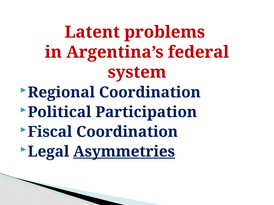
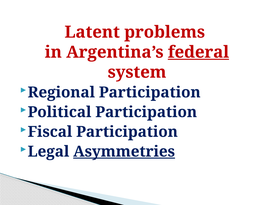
federal underline: none -> present (198, 52)
Regional Coordination: Coordination -> Participation (150, 93)
Fiscal Coordination: Coordination -> Participation (127, 132)
